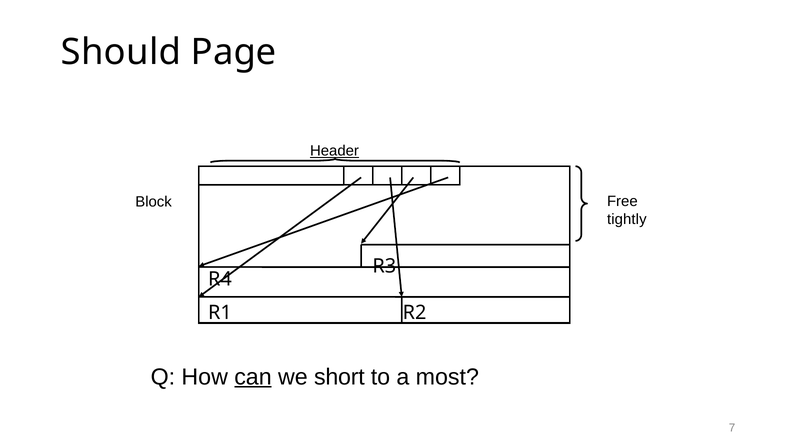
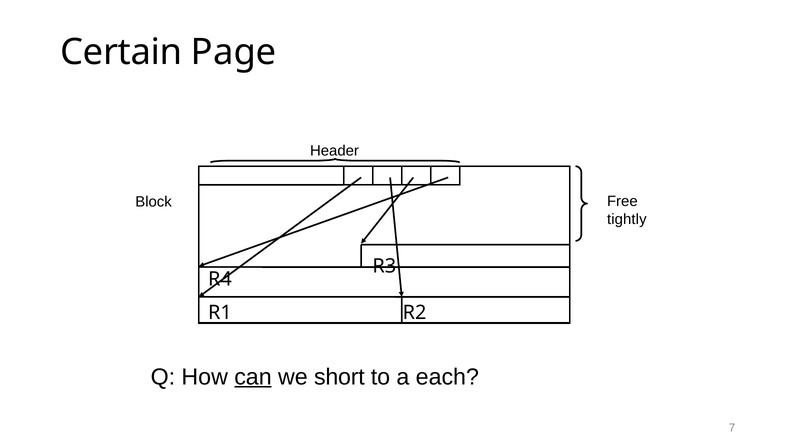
Should: Should -> Certain (121, 52)
Header underline: present -> none (334, 151)
most: most -> each (447, 377)
